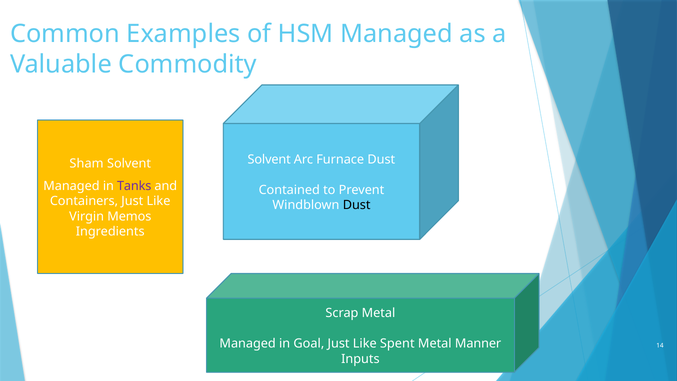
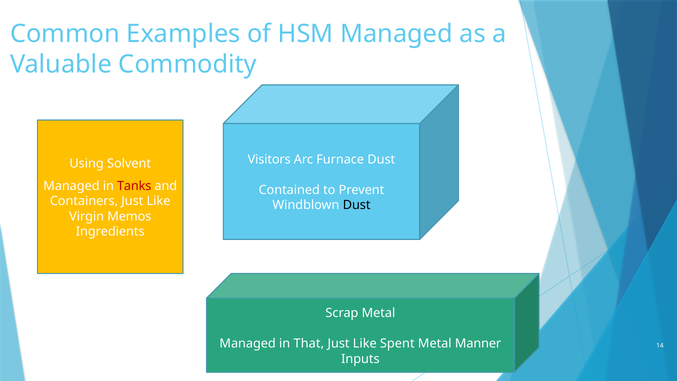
Solvent: Solvent -> Visitors (269, 159)
Sham: Sham -> Using (87, 164)
Tanks colour: purple -> red (134, 186)
Goal: Goal -> That (309, 344)
